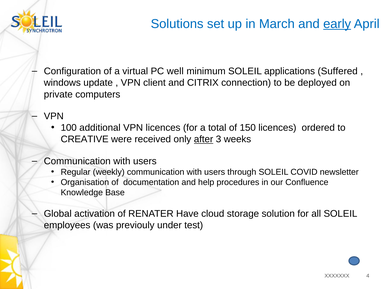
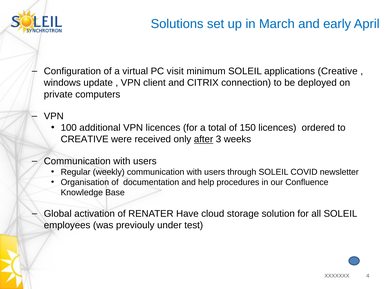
early underline: present -> none (337, 24)
well: well -> visit (175, 71)
applications Suffered: Suffered -> Creative (338, 71)
